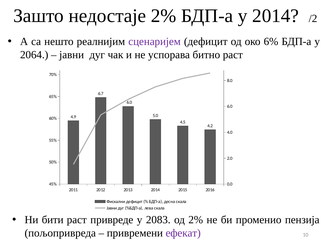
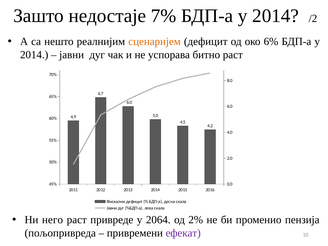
недостаје 2%: 2% -> 7% (164, 16)
сценаријем colour: purple -> orange (155, 42)
2064: 2064 -> 2014 (34, 55)
бити: бити -> него (53, 220)
2083: 2083 -> 2064 (158, 220)
